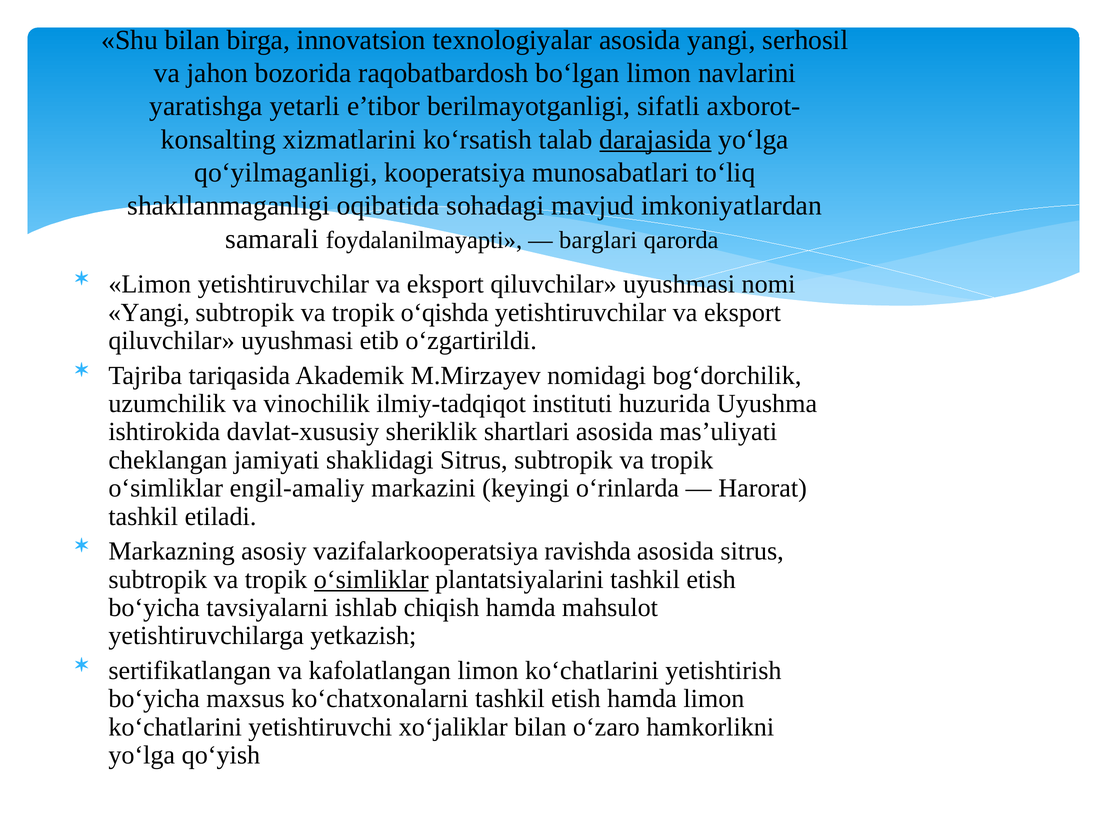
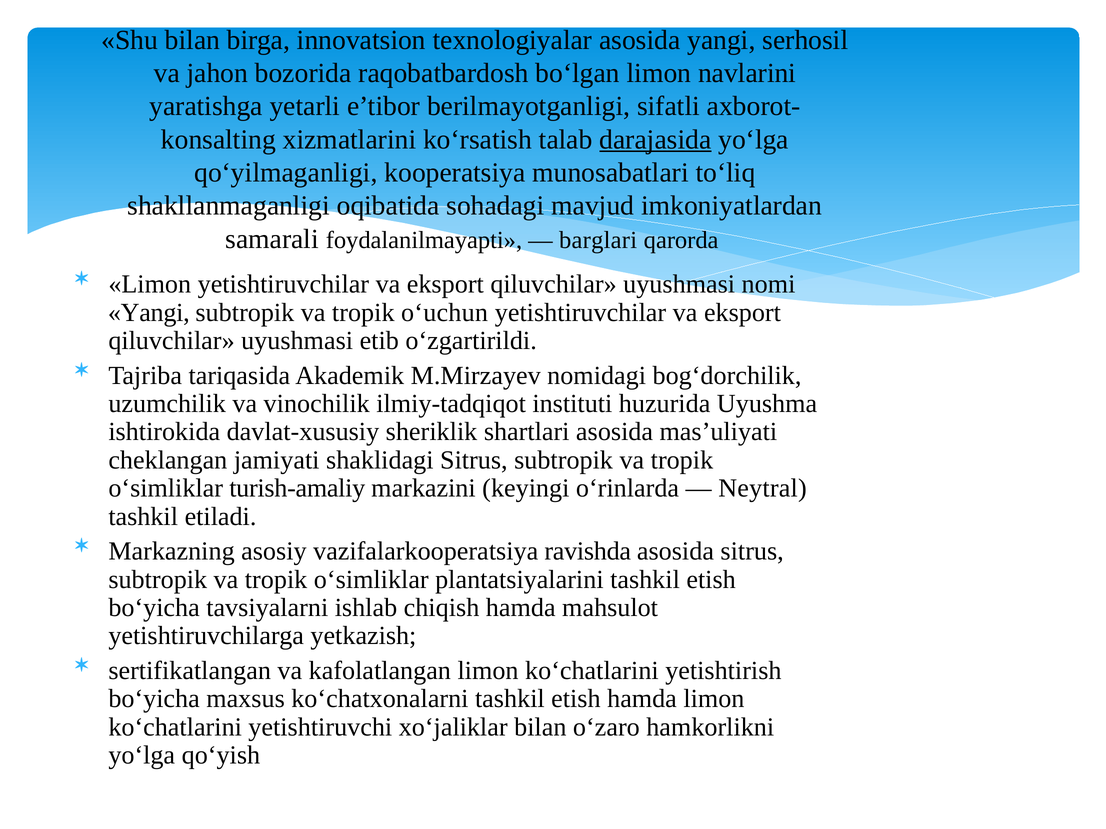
o‘qishda: o‘qishda -> o‘uchun (445, 313)
engil-amaliy: engil-amaliy -> turish-amaliy (297, 489)
Harorat: Harorat -> Neytral (763, 489)
o‘simliklar underline: present -> none (371, 580)
